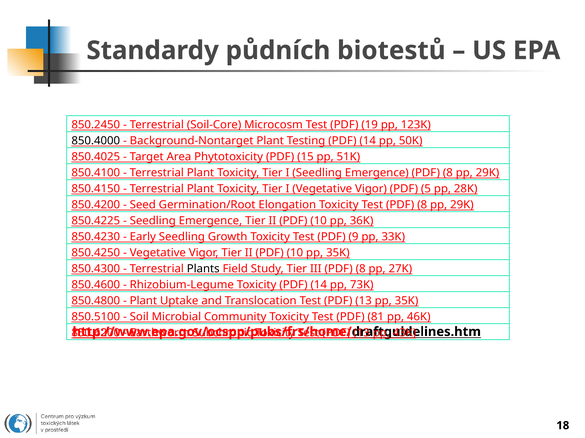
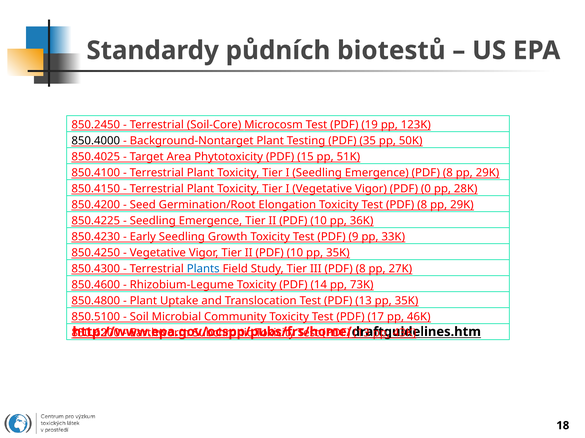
Testing PDF 14: 14 -> 35 (368, 141)
5: 5 -> 0 (426, 189)
Plants colour: black -> blue (203, 269)
81: 81 -> 17 (376, 317)
